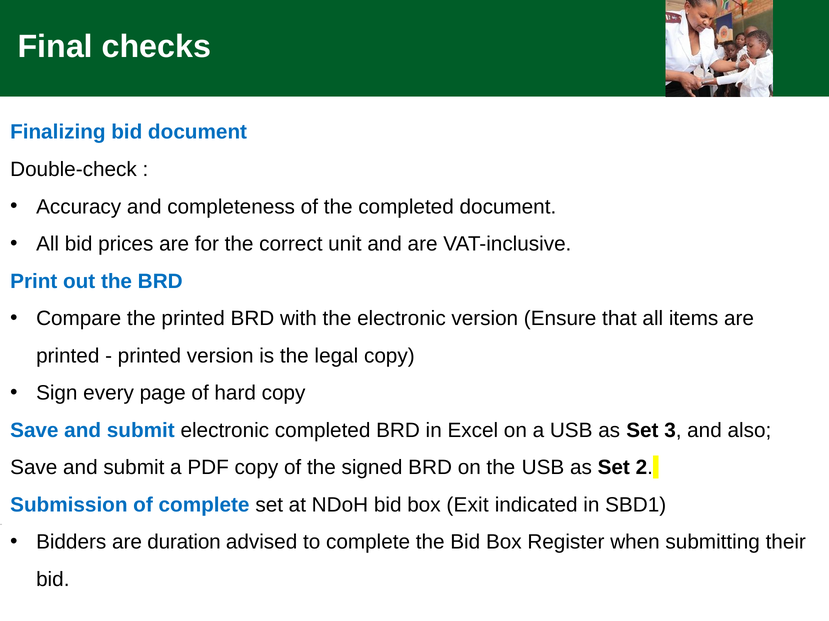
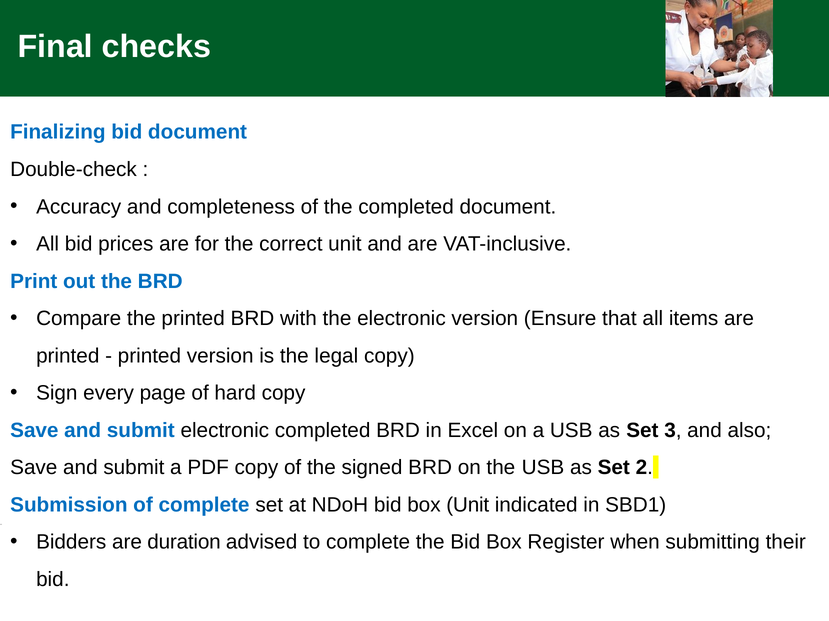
box Exit: Exit -> Unit (468, 505)
